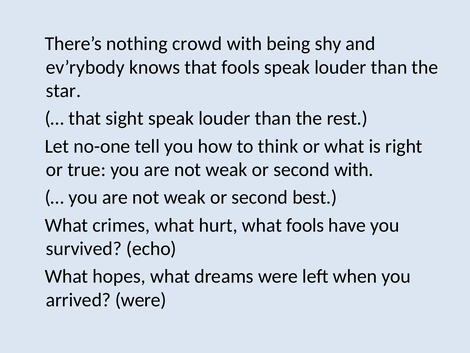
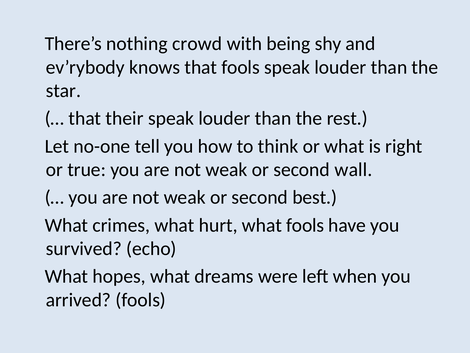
sight: sight -> their (125, 118)
second with: with -> wall (354, 170)
arrived were: were -> fools (141, 300)
